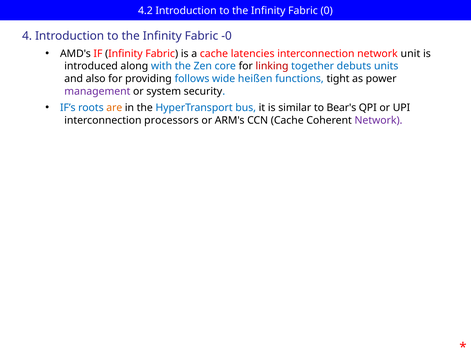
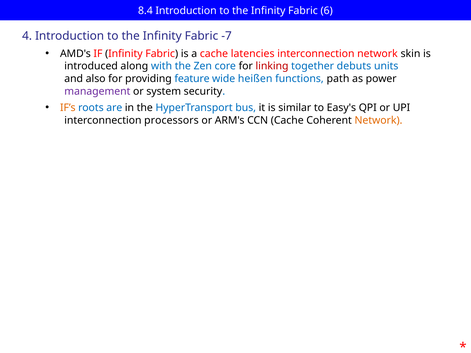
4.2: 4.2 -> 8.4 (145, 11)
0: 0 -> 6 (327, 11)
-0: -0 -> -7 (227, 36)
unit: unit -> skin (410, 54)
follows: follows -> feature (192, 79)
tight: tight -> path (338, 79)
IF’s colour: blue -> orange (68, 108)
are colour: orange -> blue (114, 108)
Bear's: Bear's -> Easy's (341, 108)
Network colour: purple -> orange (378, 120)
